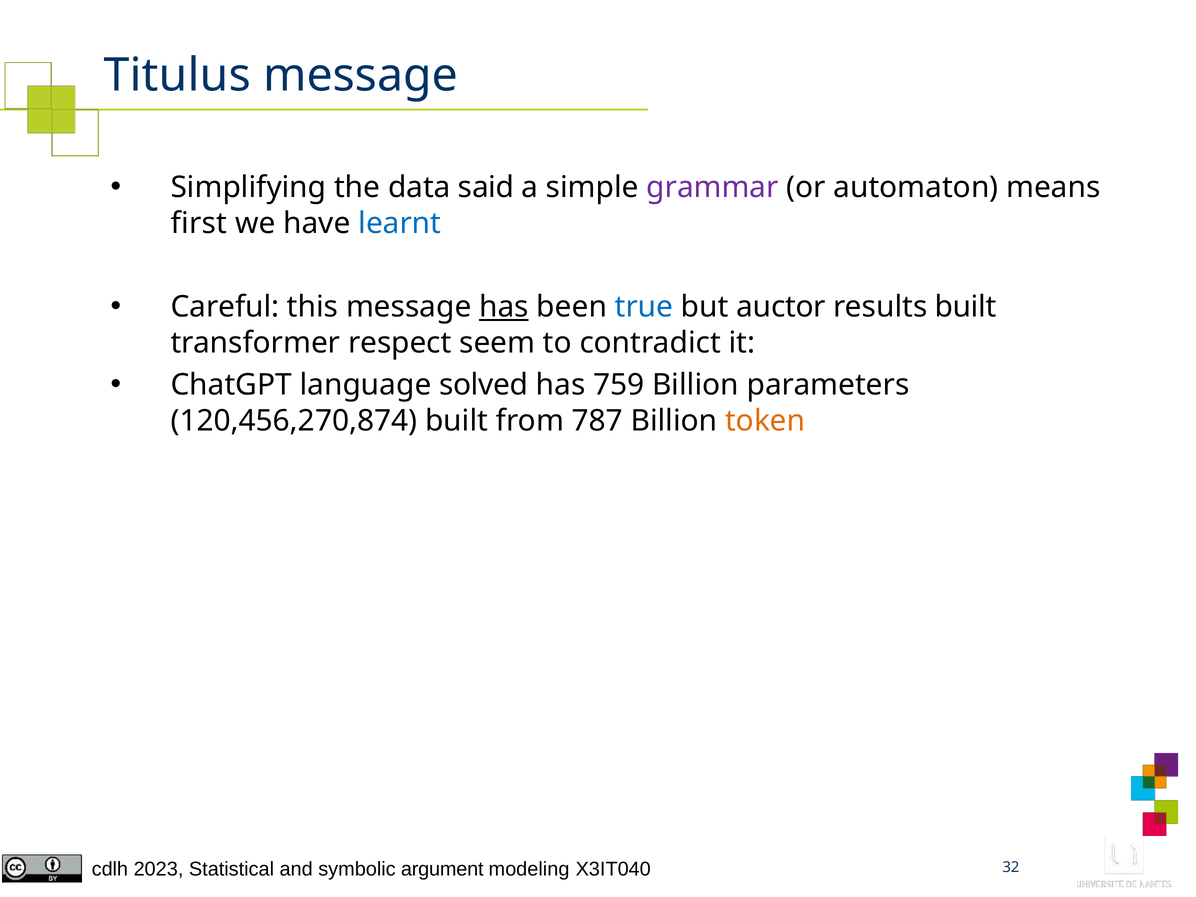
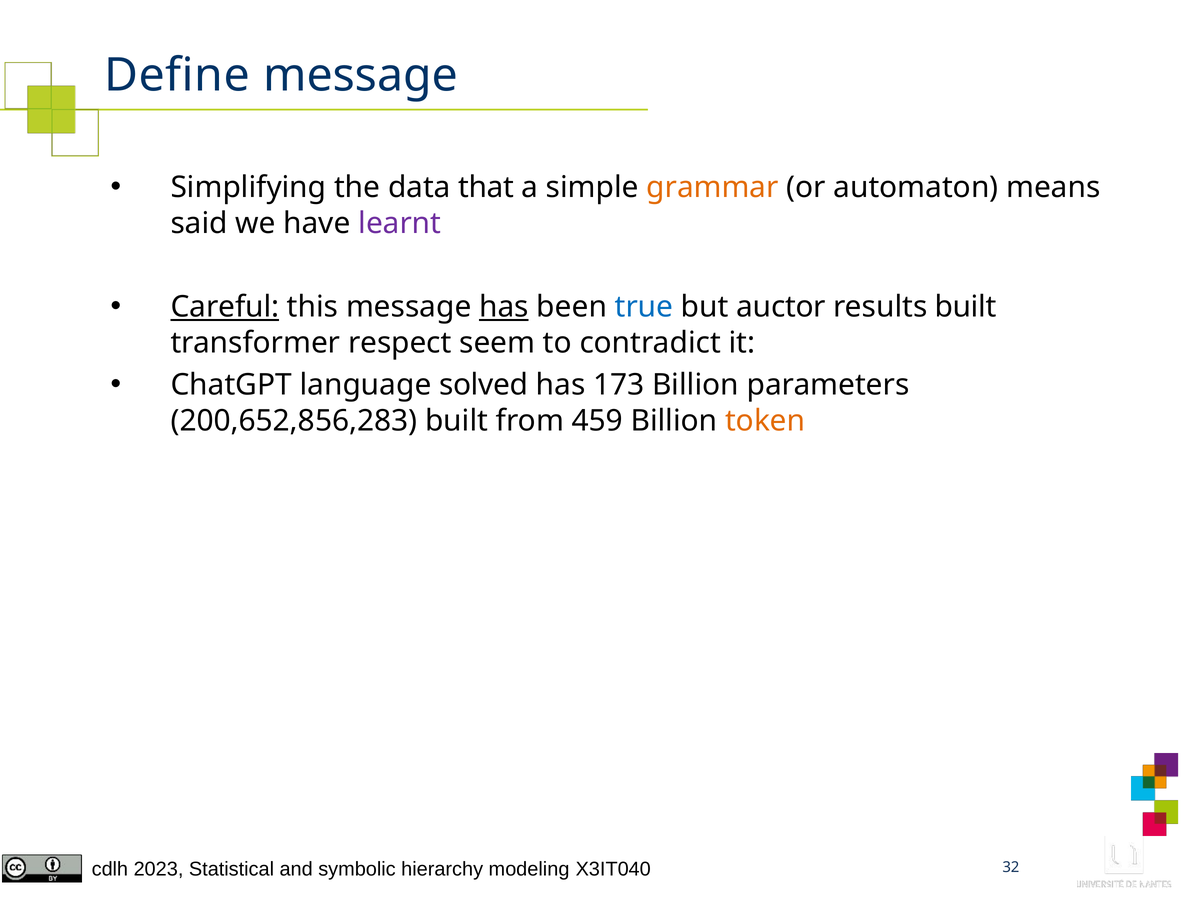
Titulus: Titulus -> Define (177, 76)
said: said -> that (486, 188)
grammar colour: purple -> orange (712, 188)
first: first -> said (199, 223)
learnt colour: blue -> purple (400, 223)
Careful underline: none -> present (225, 307)
759: 759 -> 173 (619, 385)
120,456,270,874: 120,456,270,874 -> 200,652,856,283 (294, 421)
787: 787 -> 459 (597, 421)
argument: argument -> hierarchy (442, 869)
